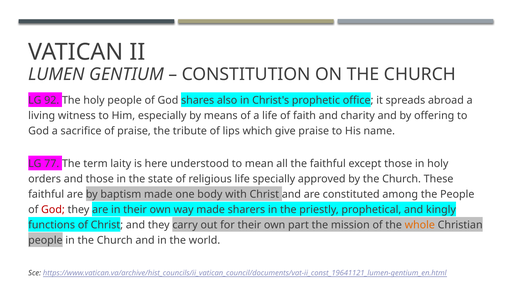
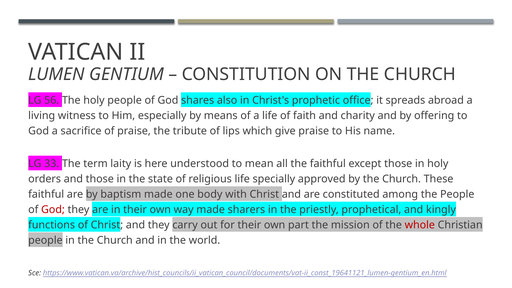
92: 92 -> 56 (52, 100)
77: 77 -> 33 (52, 164)
whole colour: orange -> red (420, 225)
